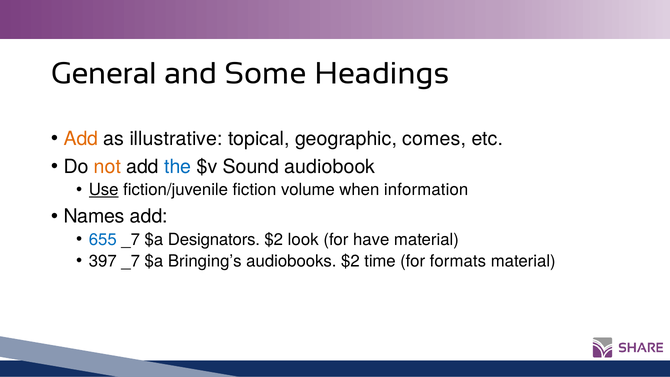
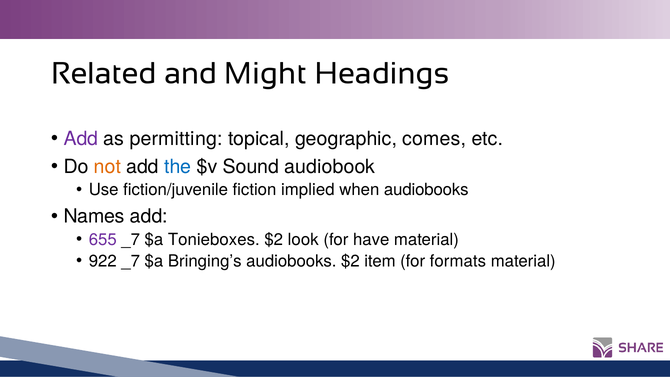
General: General -> Related (104, 74)
Some: Some -> Might (266, 74)
Add colour: orange -> purple (81, 139)
illustrative: illustrative -> permitting (176, 139)
Use underline: present -> none (104, 190)
volume: volume -> implied (308, 190)
when information: information -> audiobooks (426, 190)
655 colour: blue -> purple (103, 239)
Designators: Designators -> Tonieboxes (214, 239)
397: 397 -> 922 (103, 261)
time: time -> item (380, 261)
